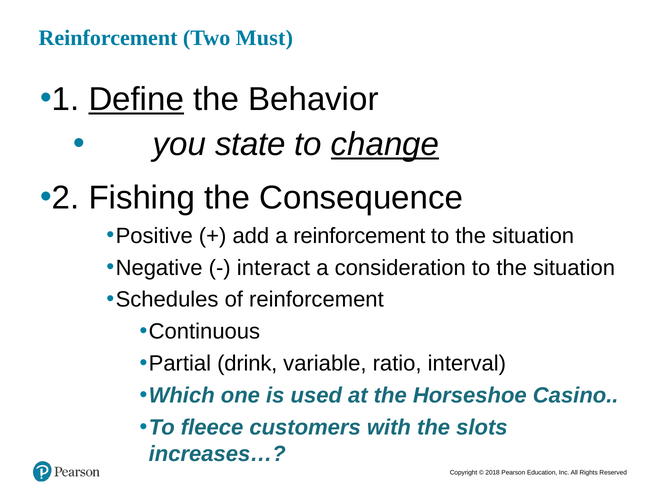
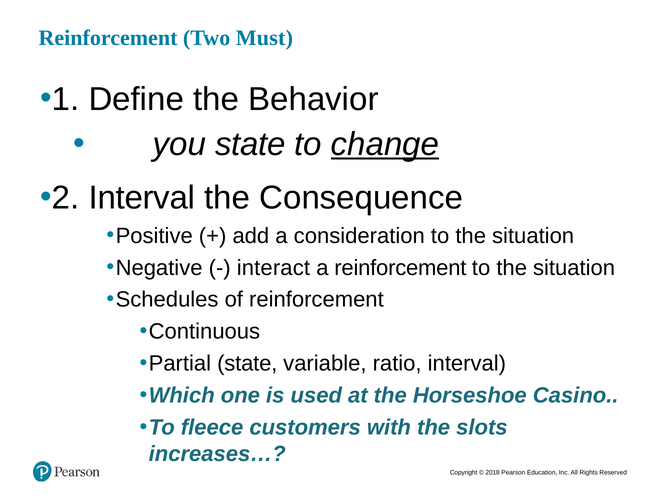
Define underline: present -> none (136, 99)
Fishing: Fishing -> Interval (142, 198)
a reinforcement: reinforcement -> consideration (359, 236)
a consideration: consideration -> reinforcement (400, 268)
Partial drink: drink -> state (247, 363)
